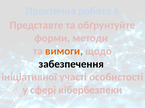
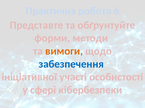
забезпечення colour: black -> blue (71, 64)
